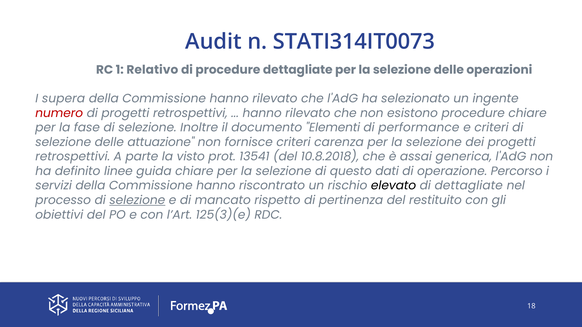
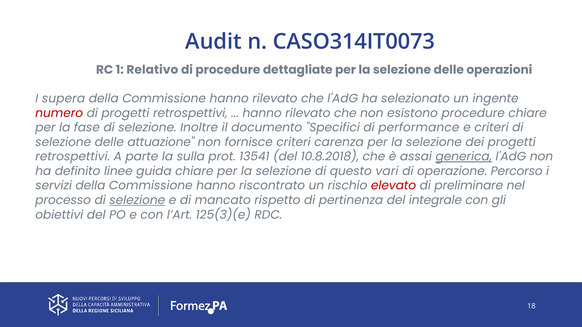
STATI314IT0073: STATI314IT0073 -> CASO314IT0073 (354, 42)
Elementi: Elementi -> Specifici (333, 128)
visto: visto -> sulla (191, 157)
generica underline: none -> present (464, 157)
dati: dati -> vari (387, 171)
elevato colour: black -> red (394, 186)
di dettagliate: dettagliate -> preliminare (469, 186)
restituito: restituito -> integrale (435, 200)
